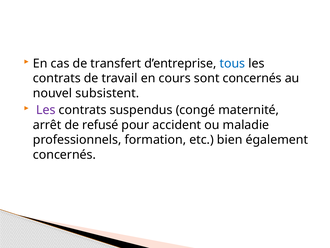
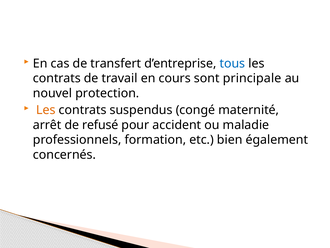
sont concernés: concernés -> principale (252, 78)
subsistent: subsistent -> protection (107, 93)
Les colour: purple -> orange (46, 110)
